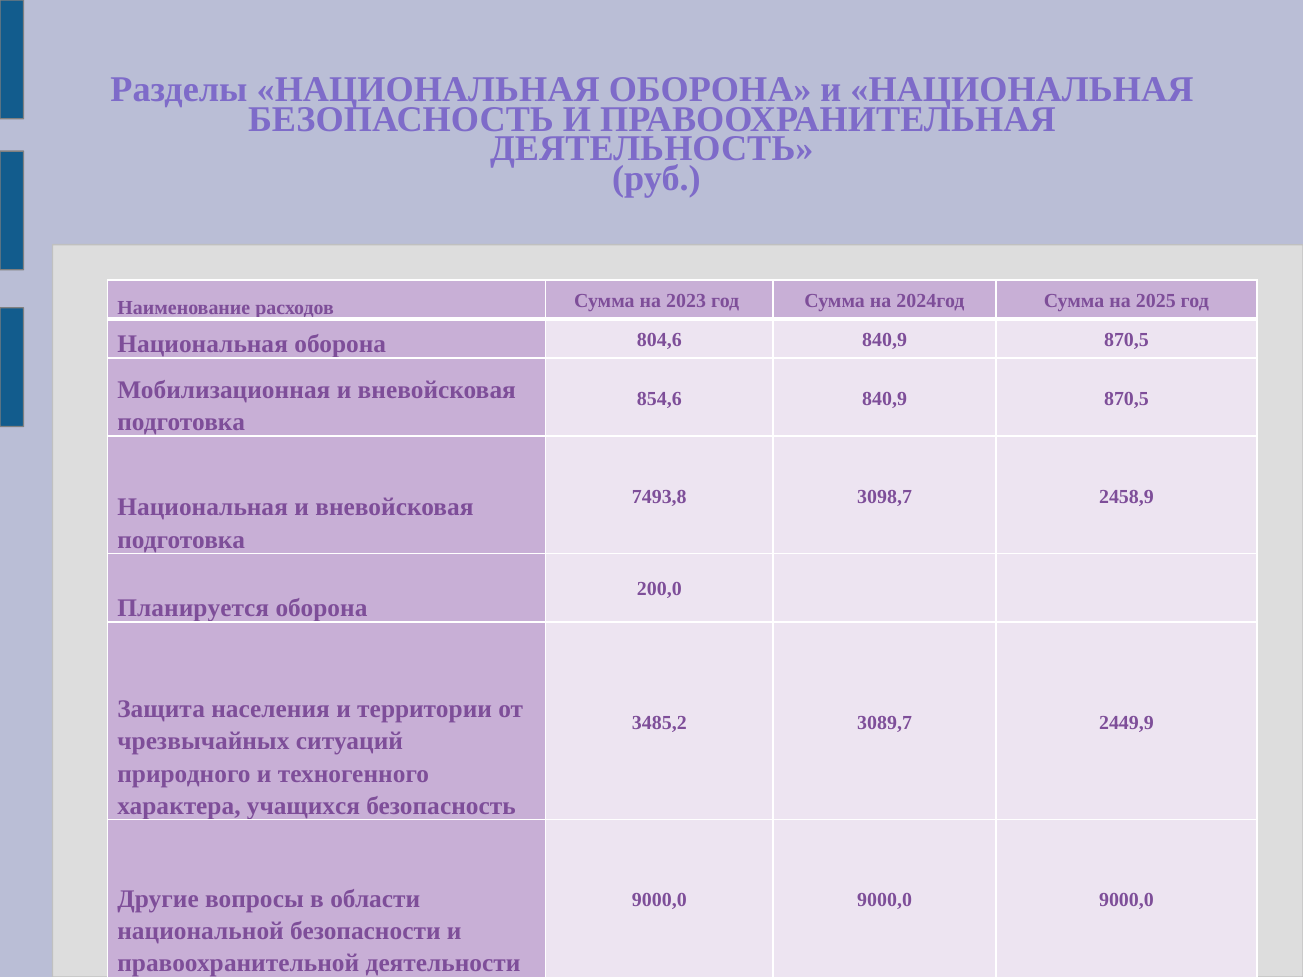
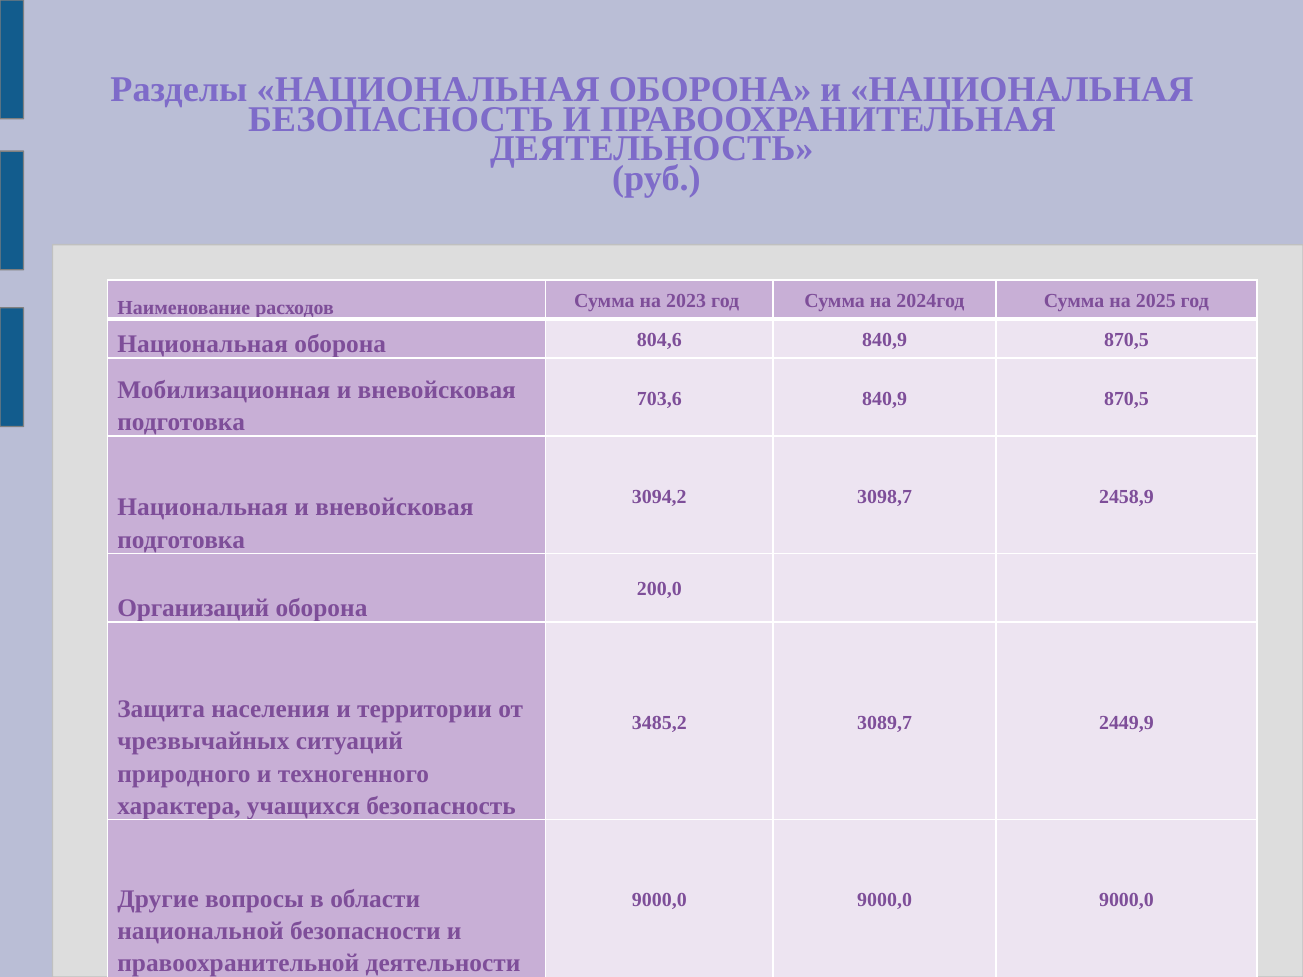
854,6: 854,6 -> 703,6 (659, 399)
7493,8: 7493,8 -> 3094,2 (659, 497)
Планируется: Планируется -> Организаций (193, 608)
